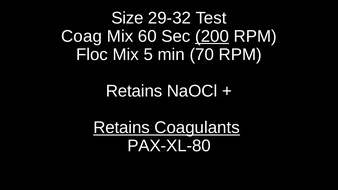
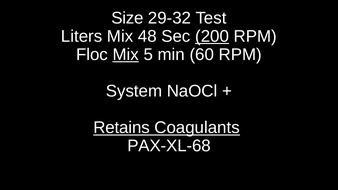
Coag: Coag -> Liters (82, 36)
60: 60 -> 48 (147, 36)
Mix underline: none -> present (126, 55)
70: 70 -> 60 (202, 55)
Retains: Retains -> System (134, 91)
PAX-XL-80: PAX-XL-80 -> PAX-XL-68 (169, 146)
